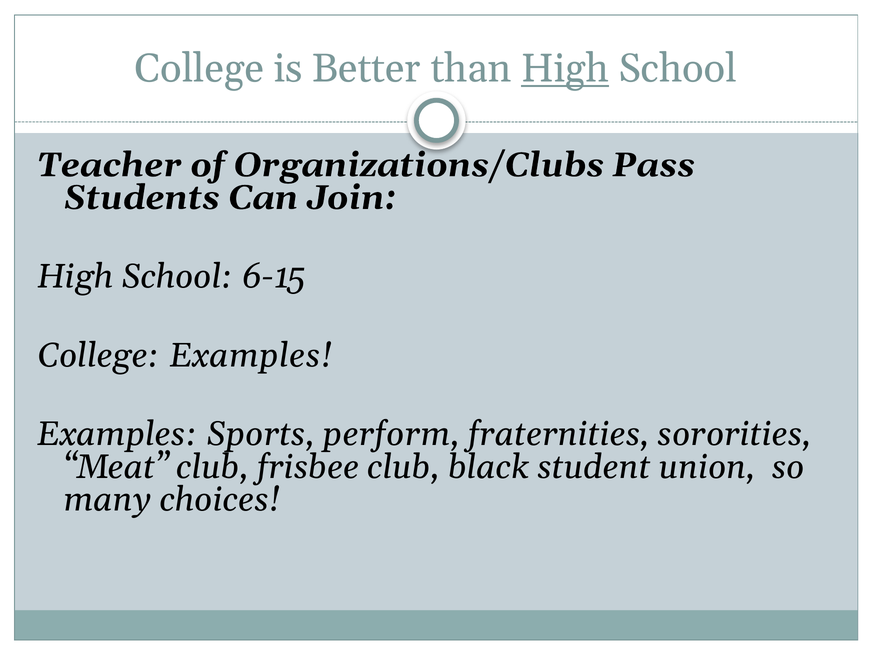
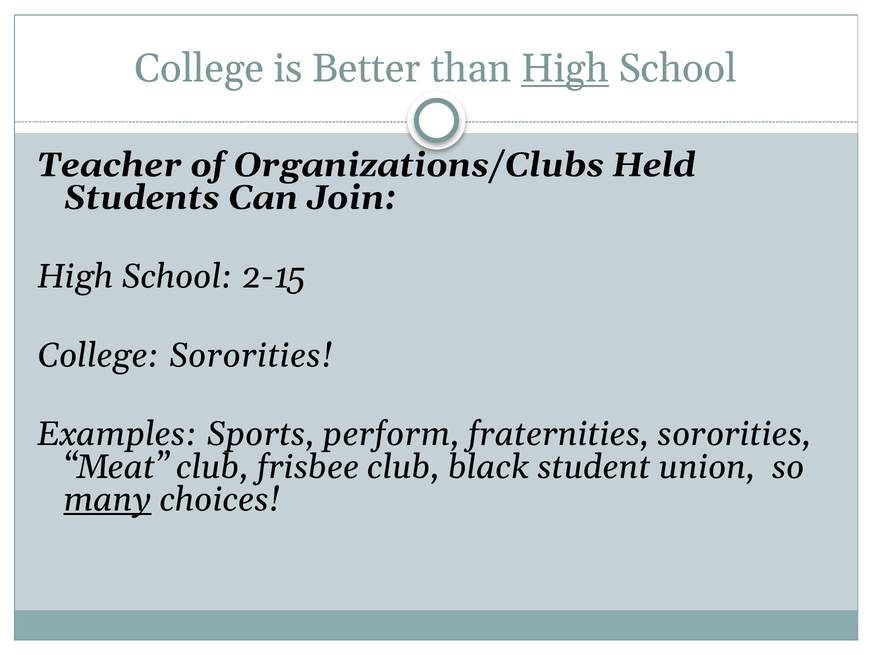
Pass: Pass -> Held (654, 165)
6-15: 6-15 -> 2-15 (274, 276)
College Examples: Examples -> Sororities (251, 355)
many underline: none -> present (108, 499)
